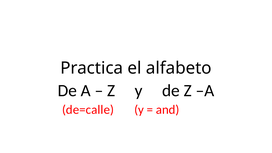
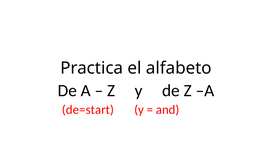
de=calle: de=calle -> de=start (88, 110)
